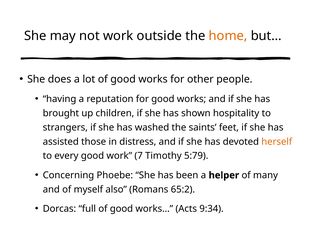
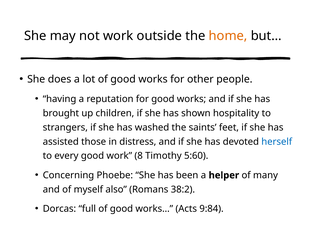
herself colour: orange -> blue (277, 142)
7: 7 -> 8 (139, 156)
5:79: 5:79 -> 5:60 (196, 156)
65:2: 65:2 -> 38:2 (183, 190)
9:34: 9:34 -> 9:84 (211, 209)
